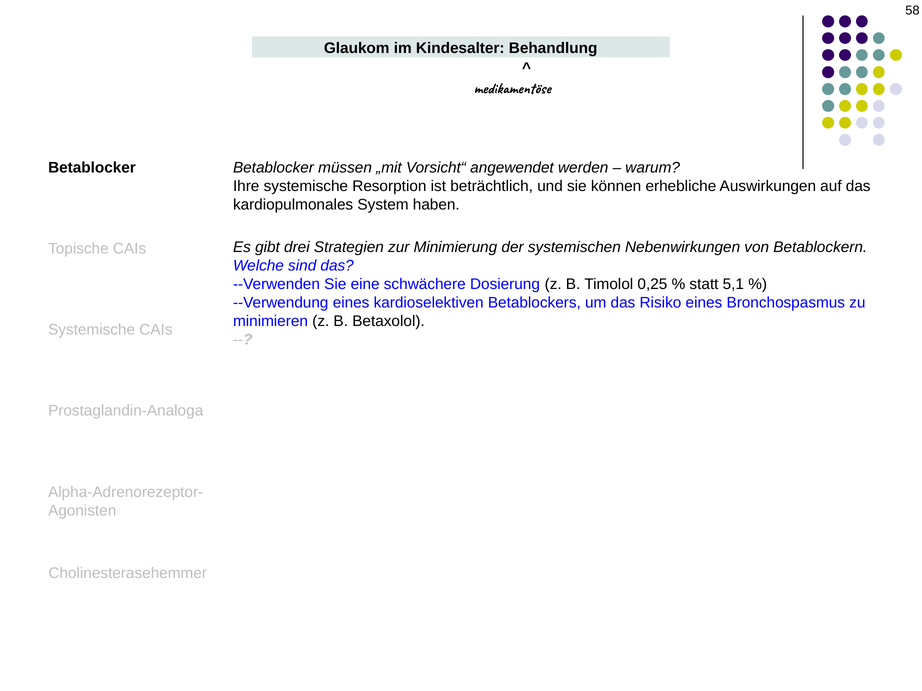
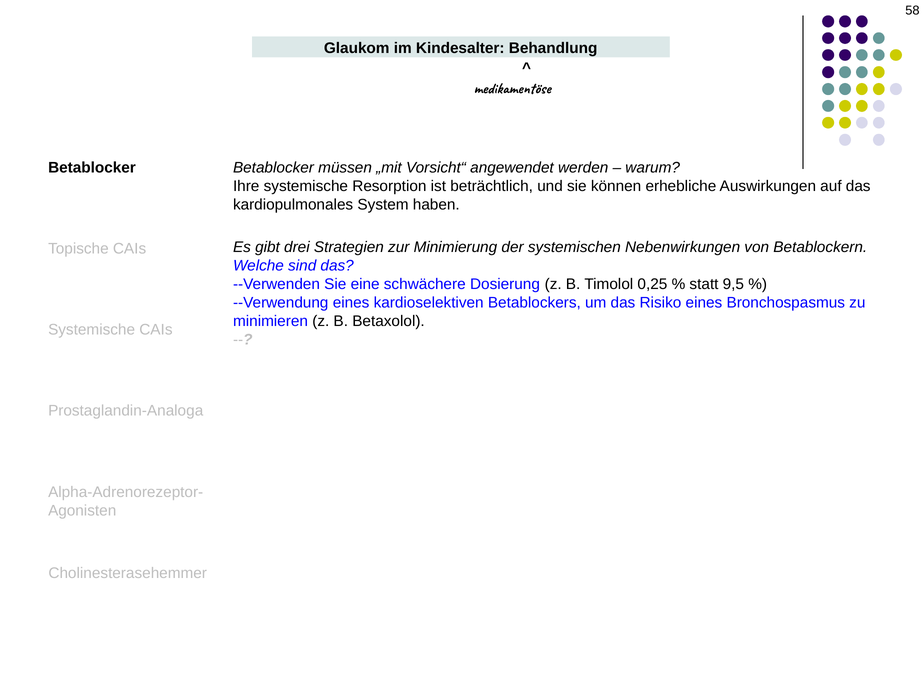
5,1: 5,1 -> 9,5 (733, 284)
